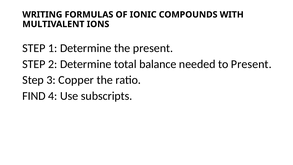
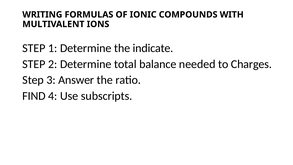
the present: present -> indicate (153, 48)
to Present: Present -> Charges (251, 64)
Copper: Copper -> Answer (76, 80)
